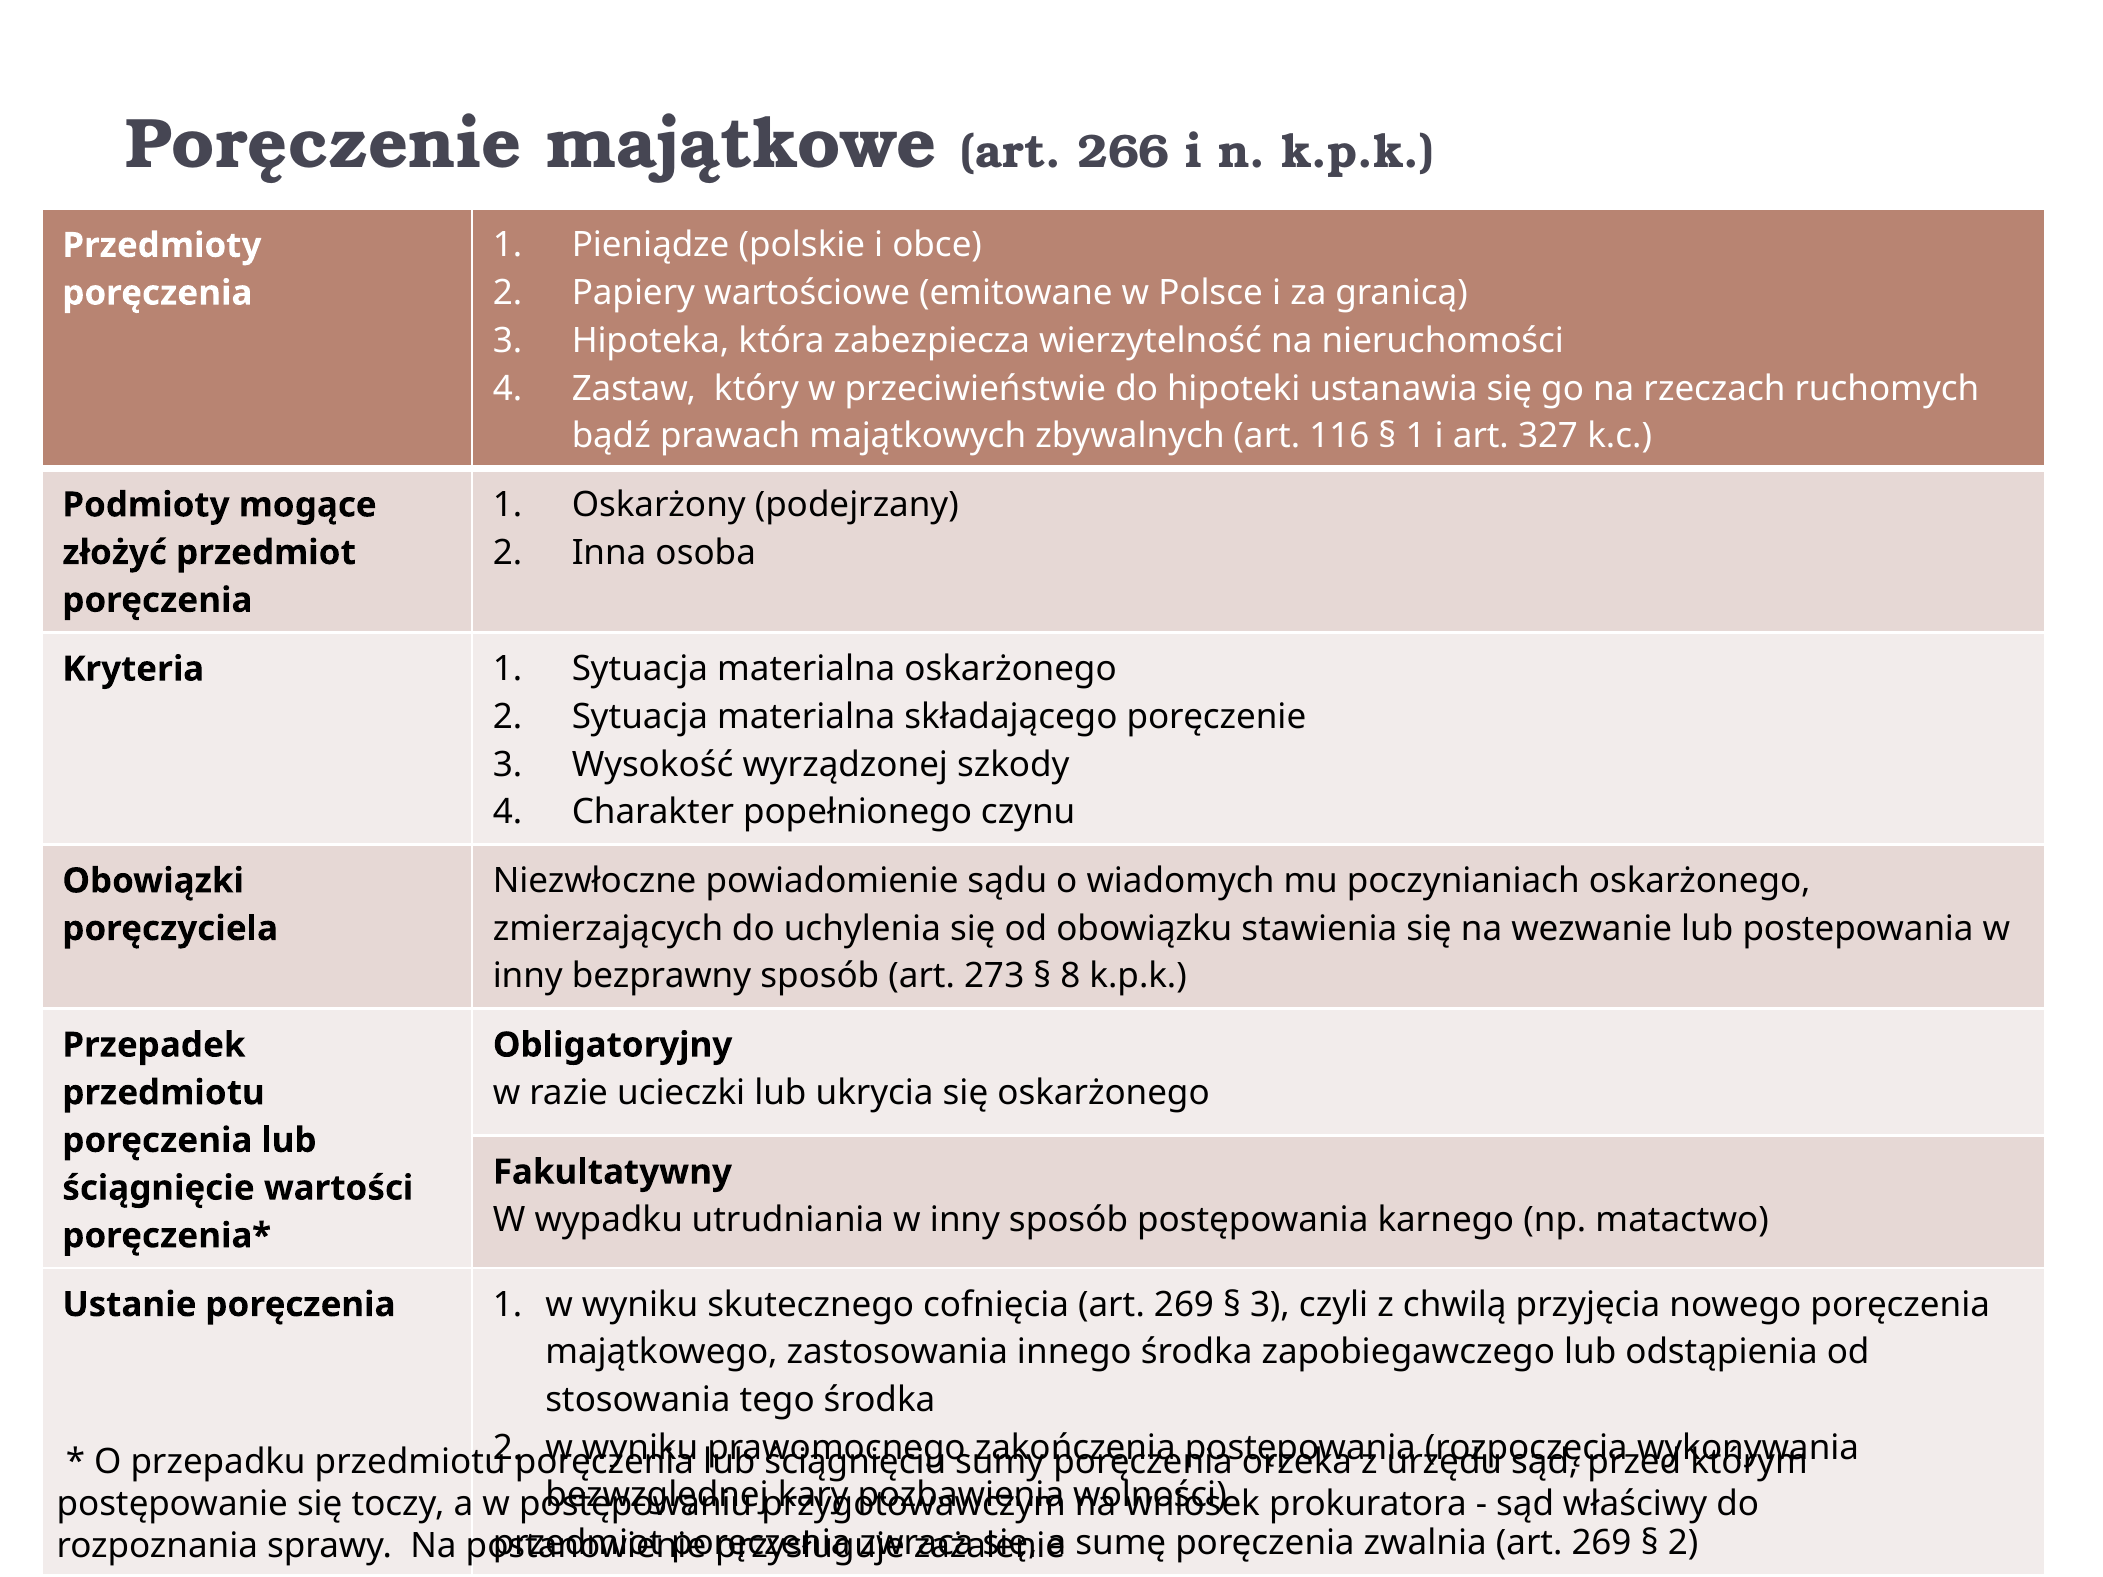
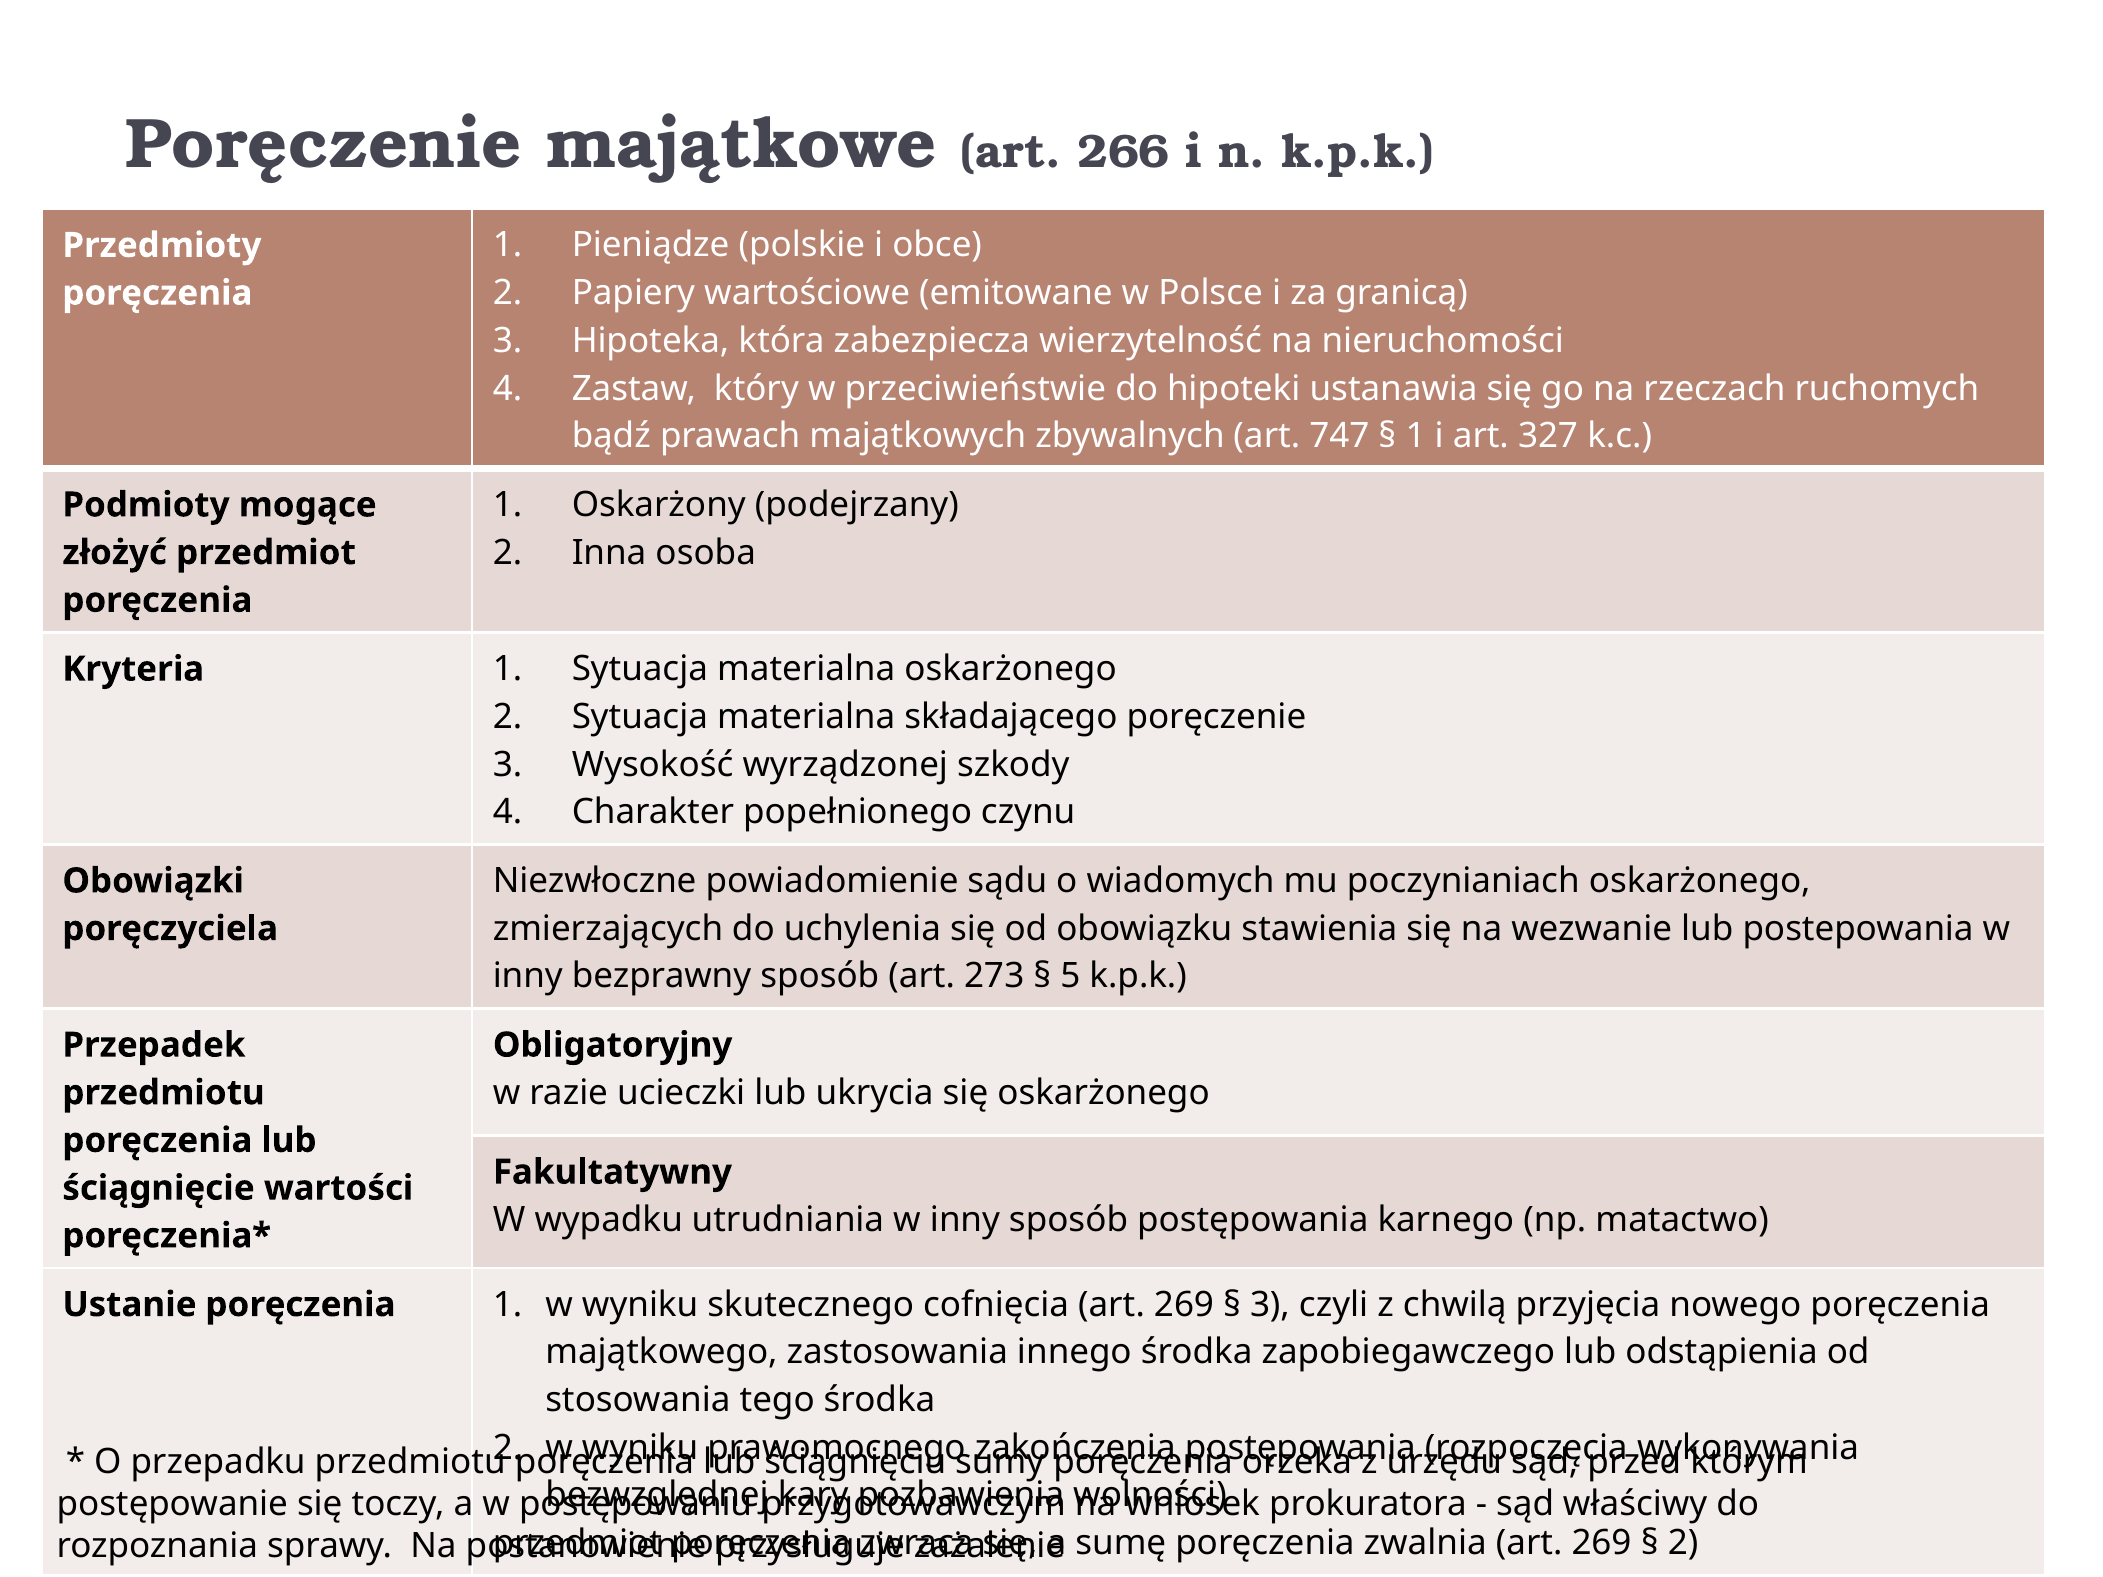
116: 116 -> 747 (1339, 436)
8: 8 -> 5 (1070, 976)
